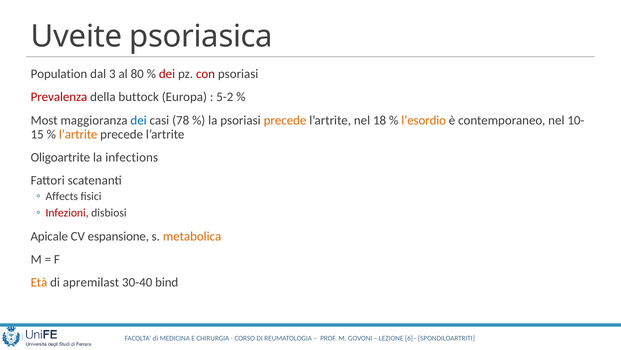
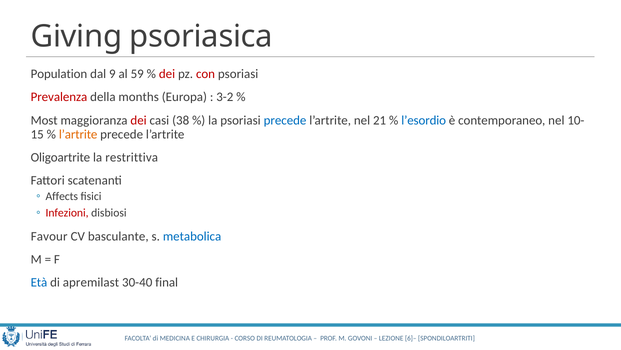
Uveite: Uveite -> Giving (76, 36)
3: 3 -> 9 (112, 74)
80: 80 -> 59 (137, 74)
buttock: buttock -> months (139, 97)
5-2: 5-2 -> 3-2 (225, 97)
dei colour: blue -> red (139, 120)
78: 78 -> 38 (181, 120)
precede colour: orange -> blue (285, 120)
18: 18 -> 21 (380, 120)
l’esordio colour: orange -> blue (424, 120)
infections: infections -> restrittiva (132, 157)
Apicale: Apicale -> Favour (49, 236)
espansione: espansione -> basculante (118, 236)
metabolica colour: orange -> blue (192, 236)
Età colour: orange -> blue (39, 282)
bind: bind -> final (167, 282)
